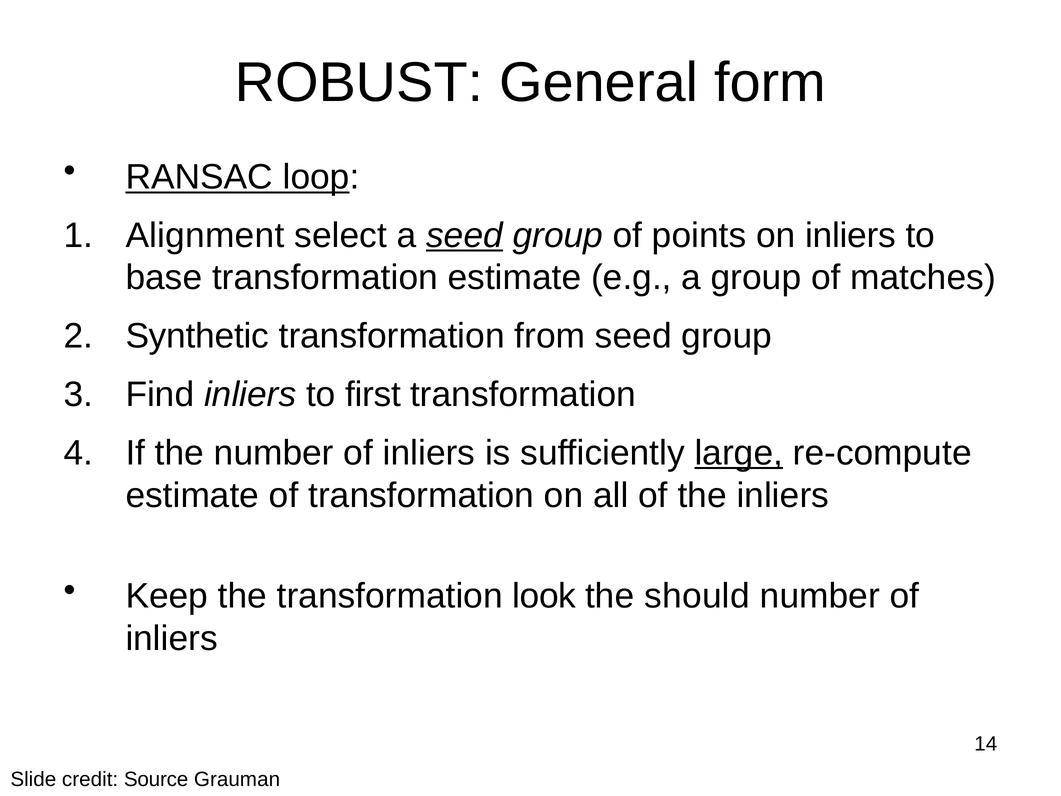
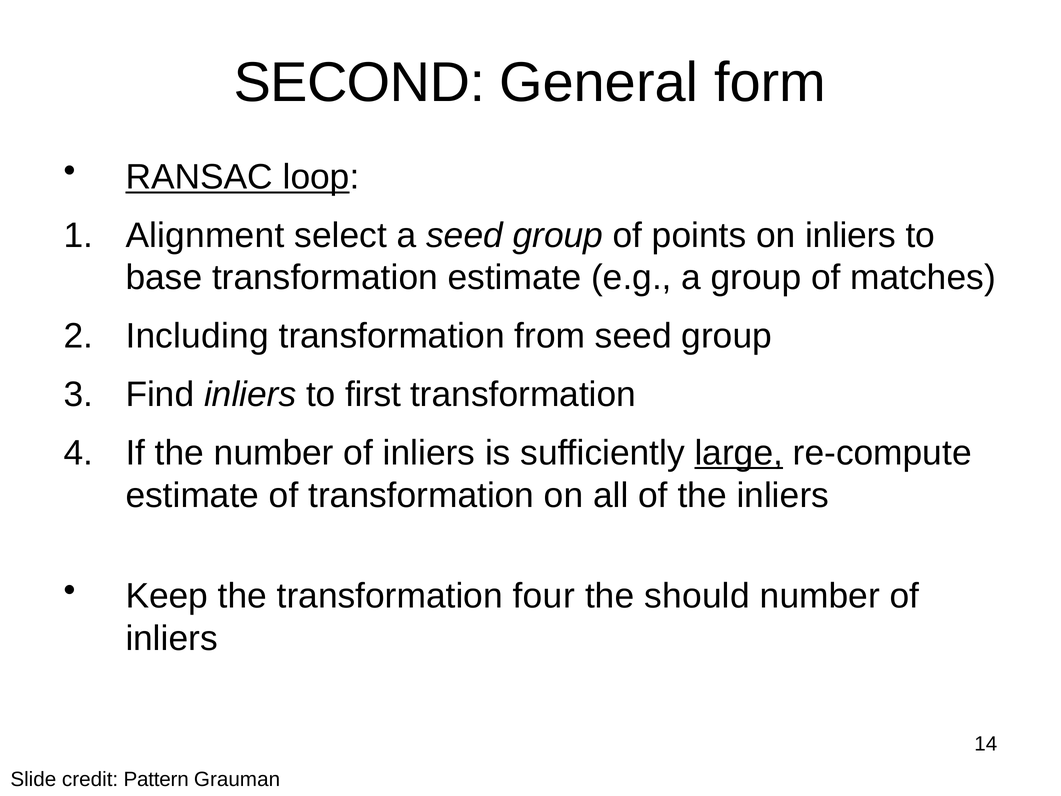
ROBUST: ROBUST -> SECOND (359, 83)
seed underline: present -> none (465, 235)
Synthetic: Synthetic -> Including (197, 336)
look: look -> four (544, 596)
Source: Source -> Pattern (156, 779)
